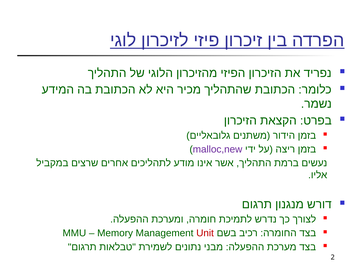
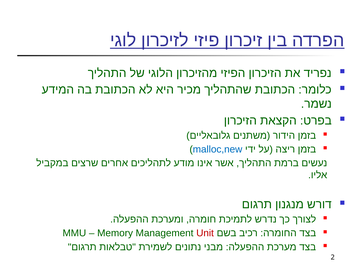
malloc,new colour: purple -> blue (218, 149)
